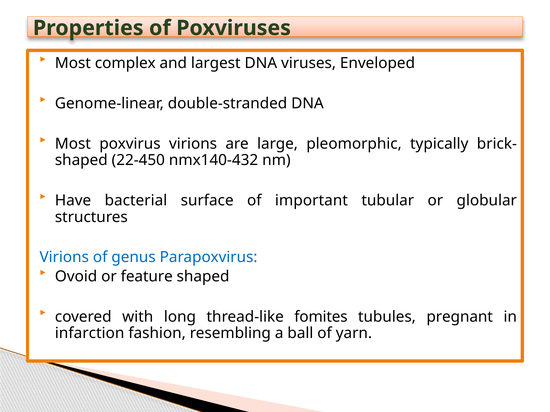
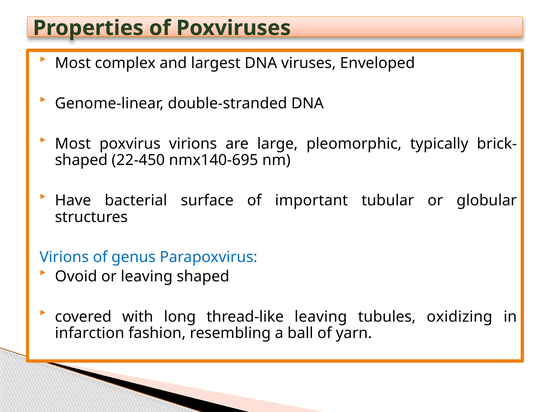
nmx140-432: nmx140-432 -> nmx140-695 (214, 160)
or feature: feature -> leaving (147, 277)
thread-like fomites: fomites -> leaving (321, 317)
pregnant: pregnant -> oxidizing (460, 317)
